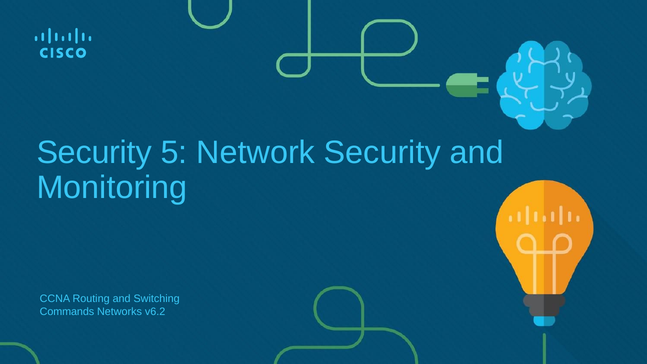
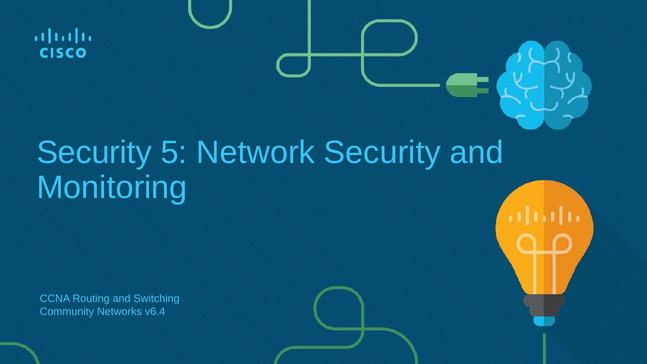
Commands: Commands -> Community (67, 311)
v6.2: v6.2 -> v6.4 (155, 311)
